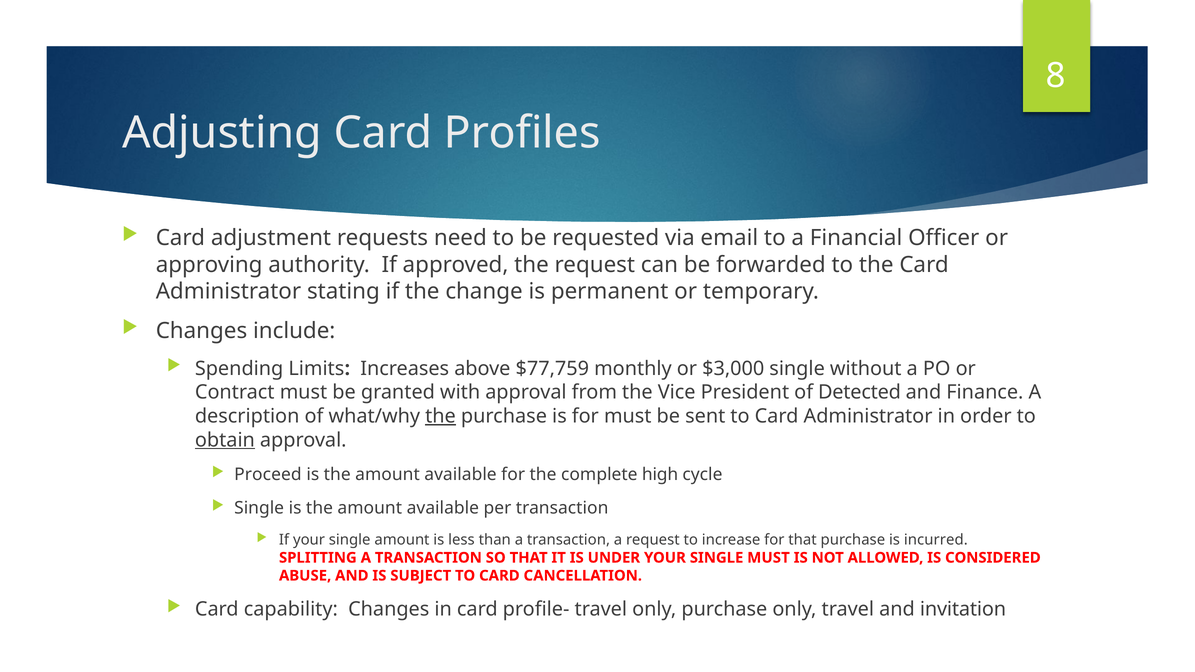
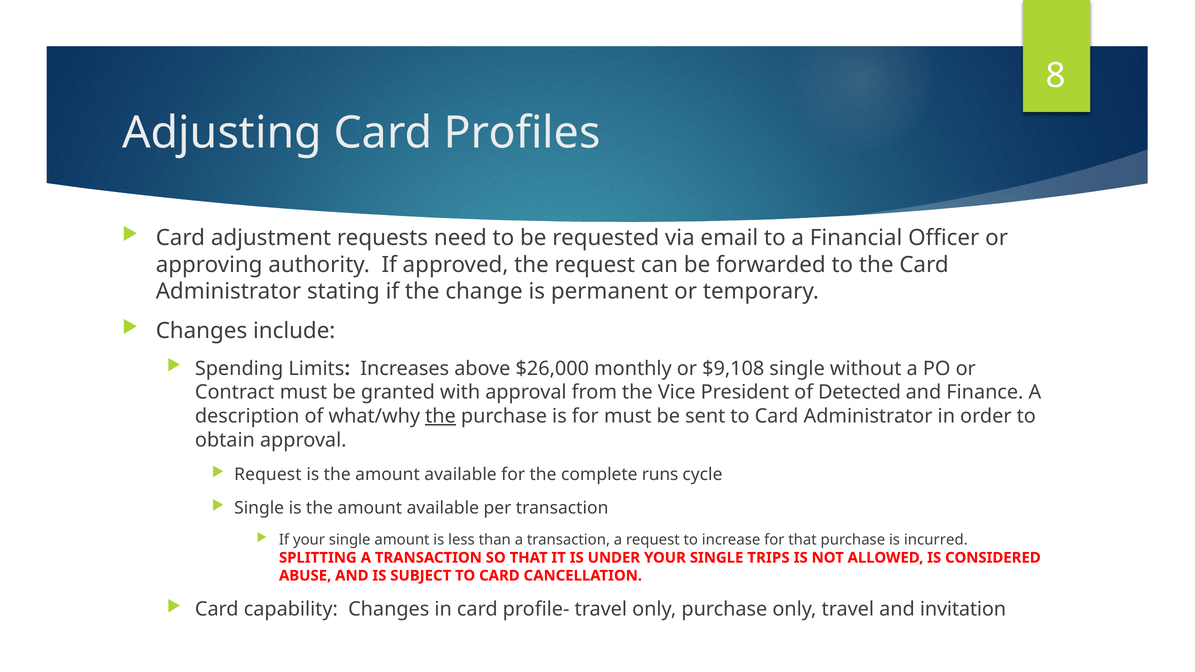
$77,759: $77,759 -> $26,000 (552, 369)
$3,000: $3,000 -> $9,108 (733, 369)
obtain underline: present -> none (225, 440)
Proceed: Proceed -> Request (268, 475)
high: high -> runs (660, 475)
SINGLE MUST: MUST -> TRIPS (768, 558)
